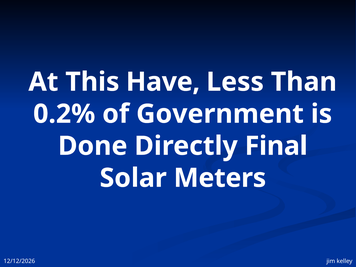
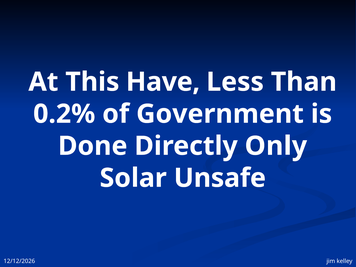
Final: Final -> Only (276, 146)
Meters: Meters -> Unsafe (220, 178)
